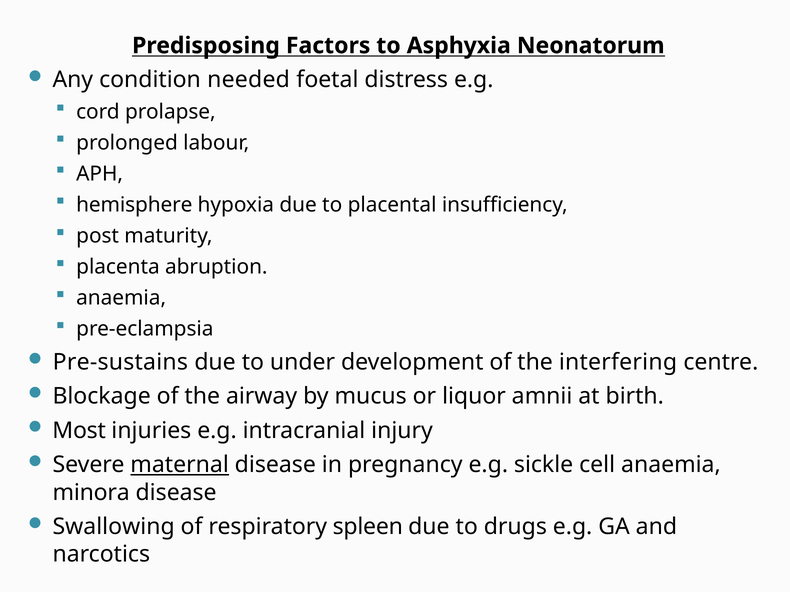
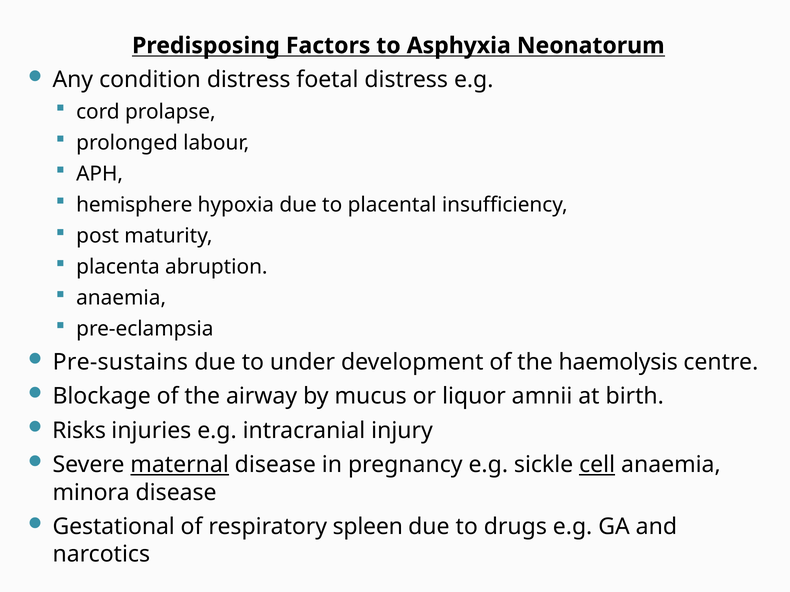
condition needed: needed -> distress (249, 80)
interfering: interfering -> haemolysis (618, 362)
Most: Most -> Risks (79, 431)
cell underline: none -> present (597, 465)
Swallowing: Swallowing -> Gestational (114, 527)
